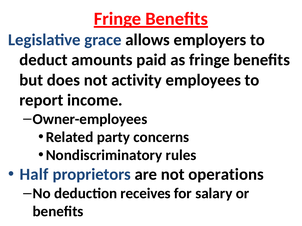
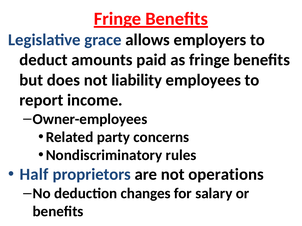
activity: activity -> liability (137, 80)
receives: receives -> changes (146, 194)
